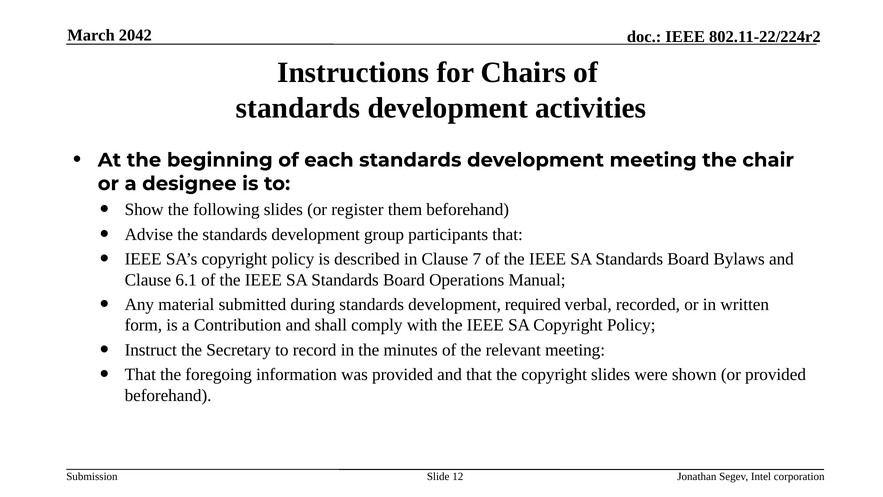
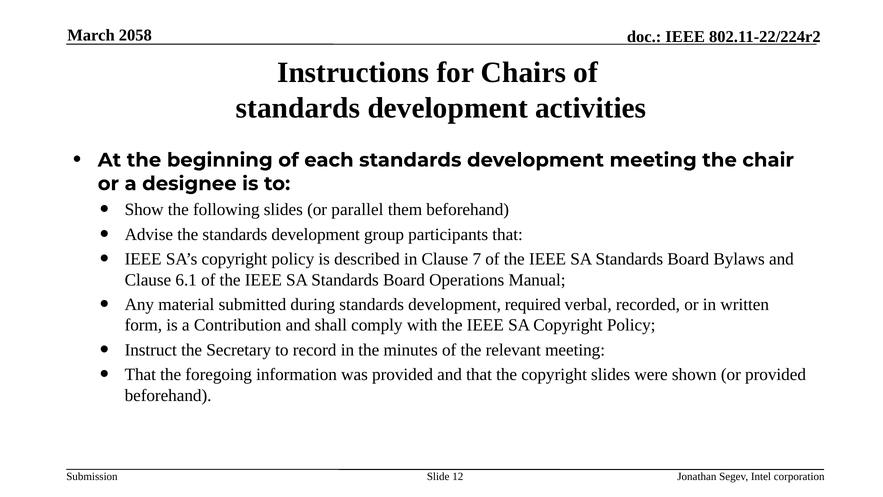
2042: 2042 -> 2058 (135, 35)
register: register -> parallel (357, 210)
